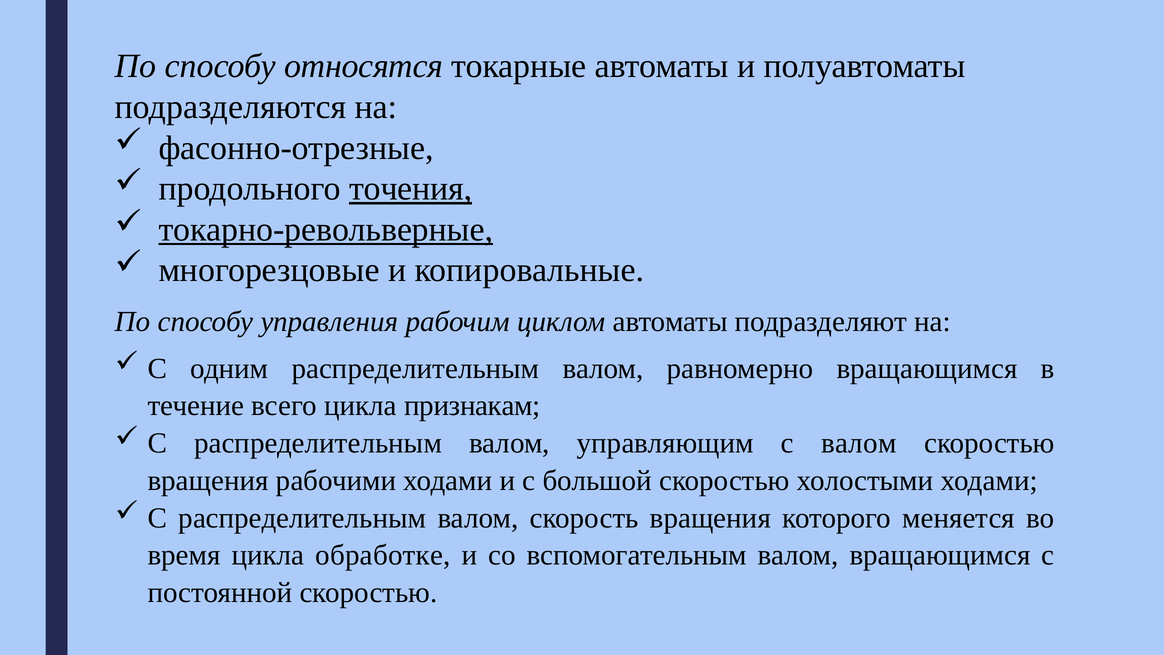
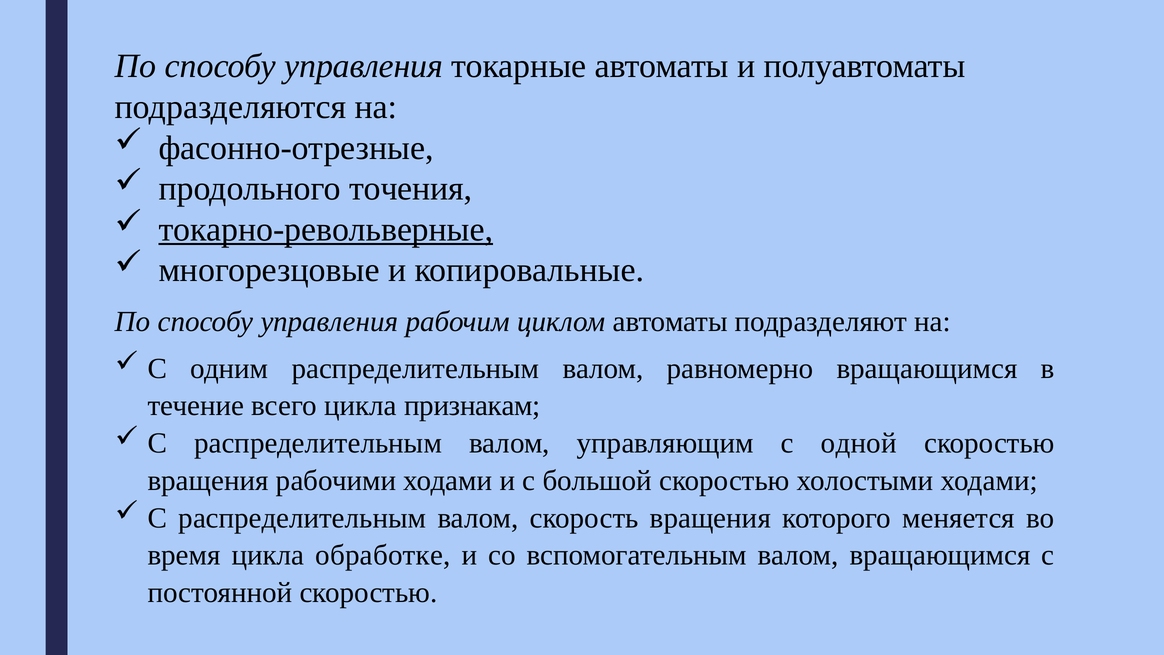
относятся: относятся -> управления (364, 66)
точения underline: present -> none (411, 189)
с валом: валом -> одной (859, 443)
